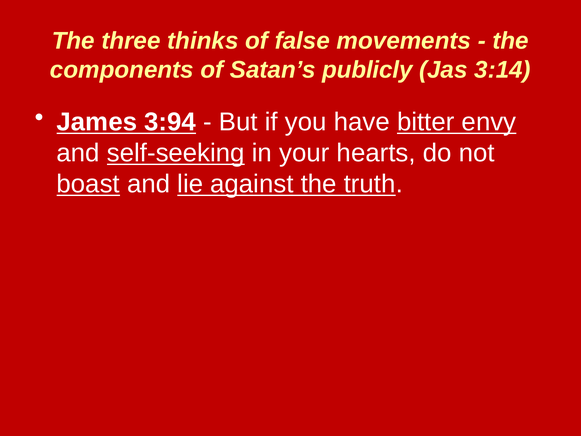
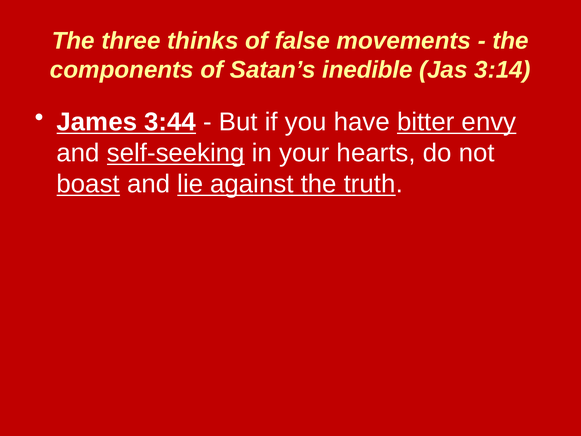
publicly: publicly -> inedible (367, 70)
3:94: 3:94 -> 3:44 (170, 122)
